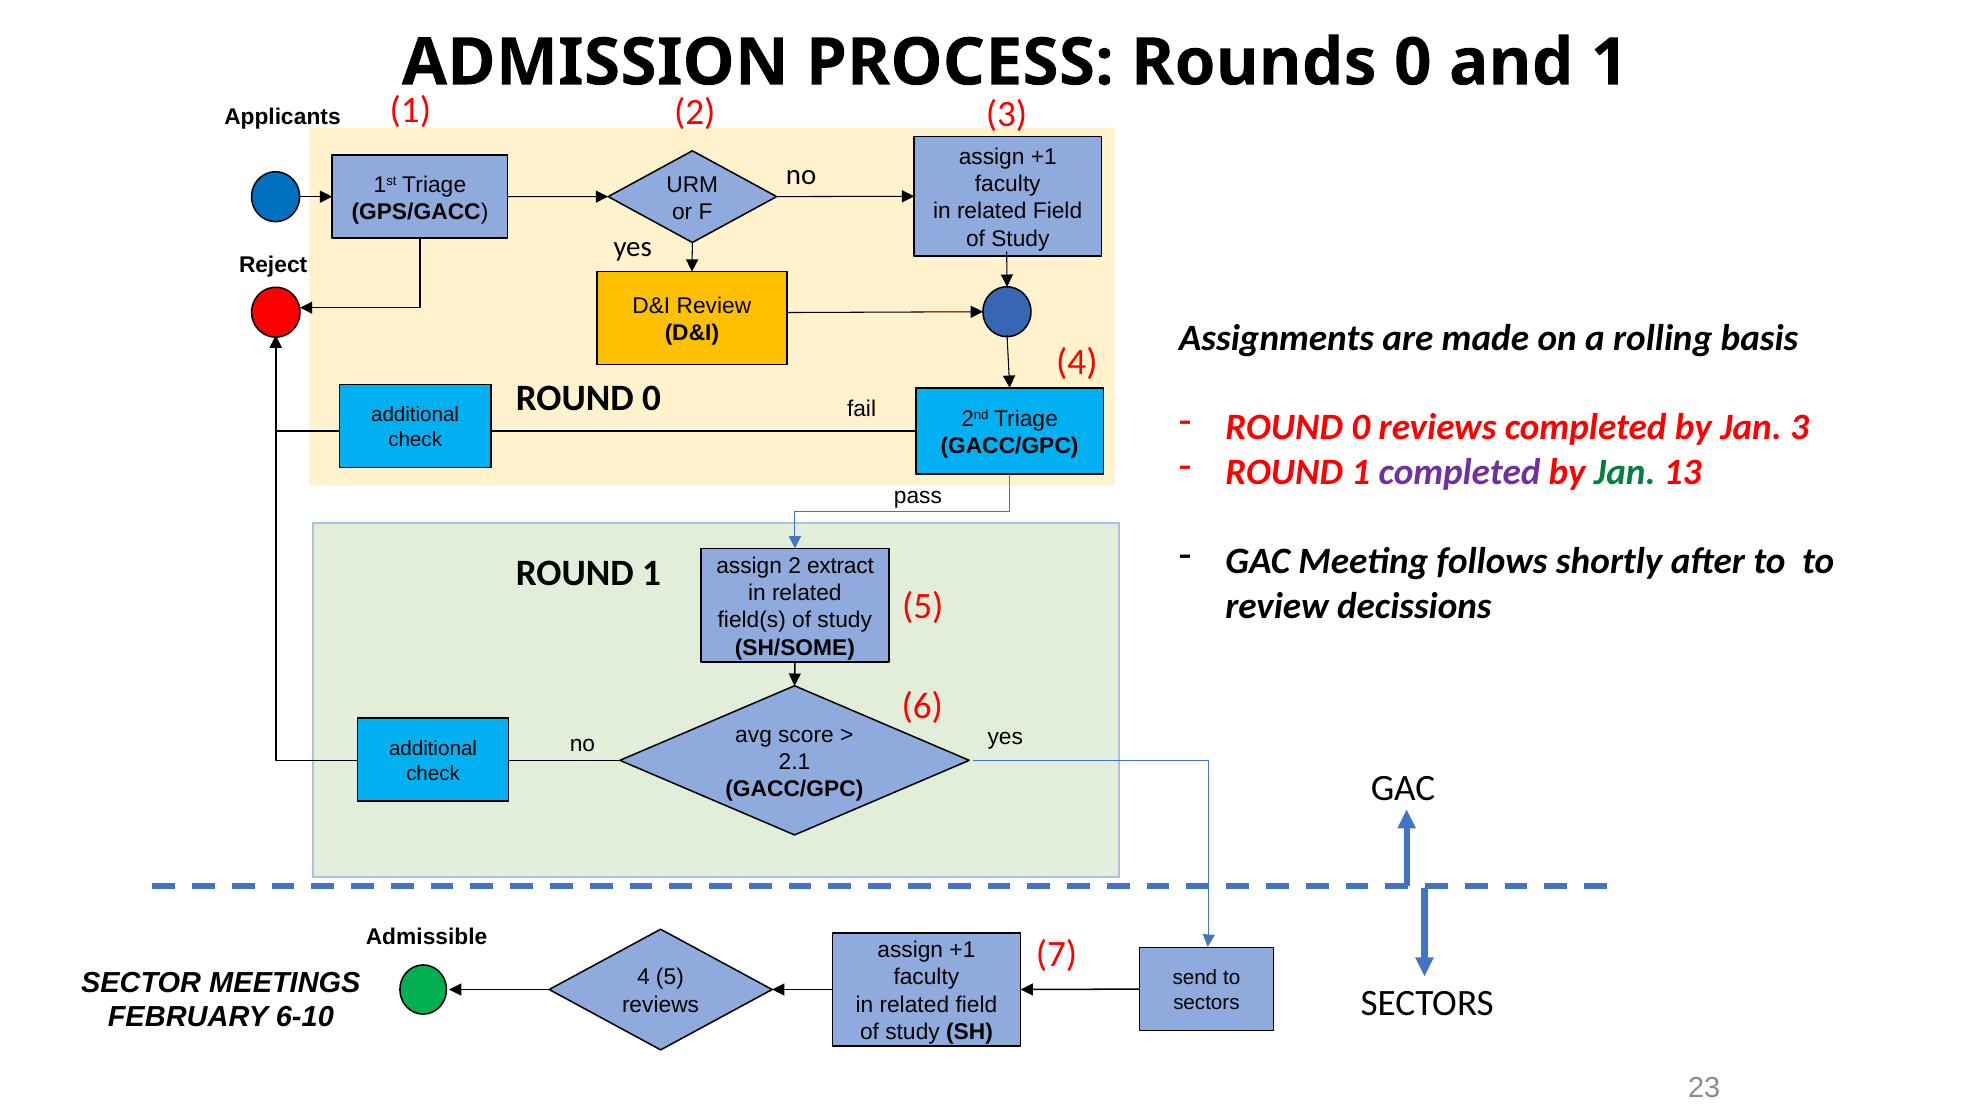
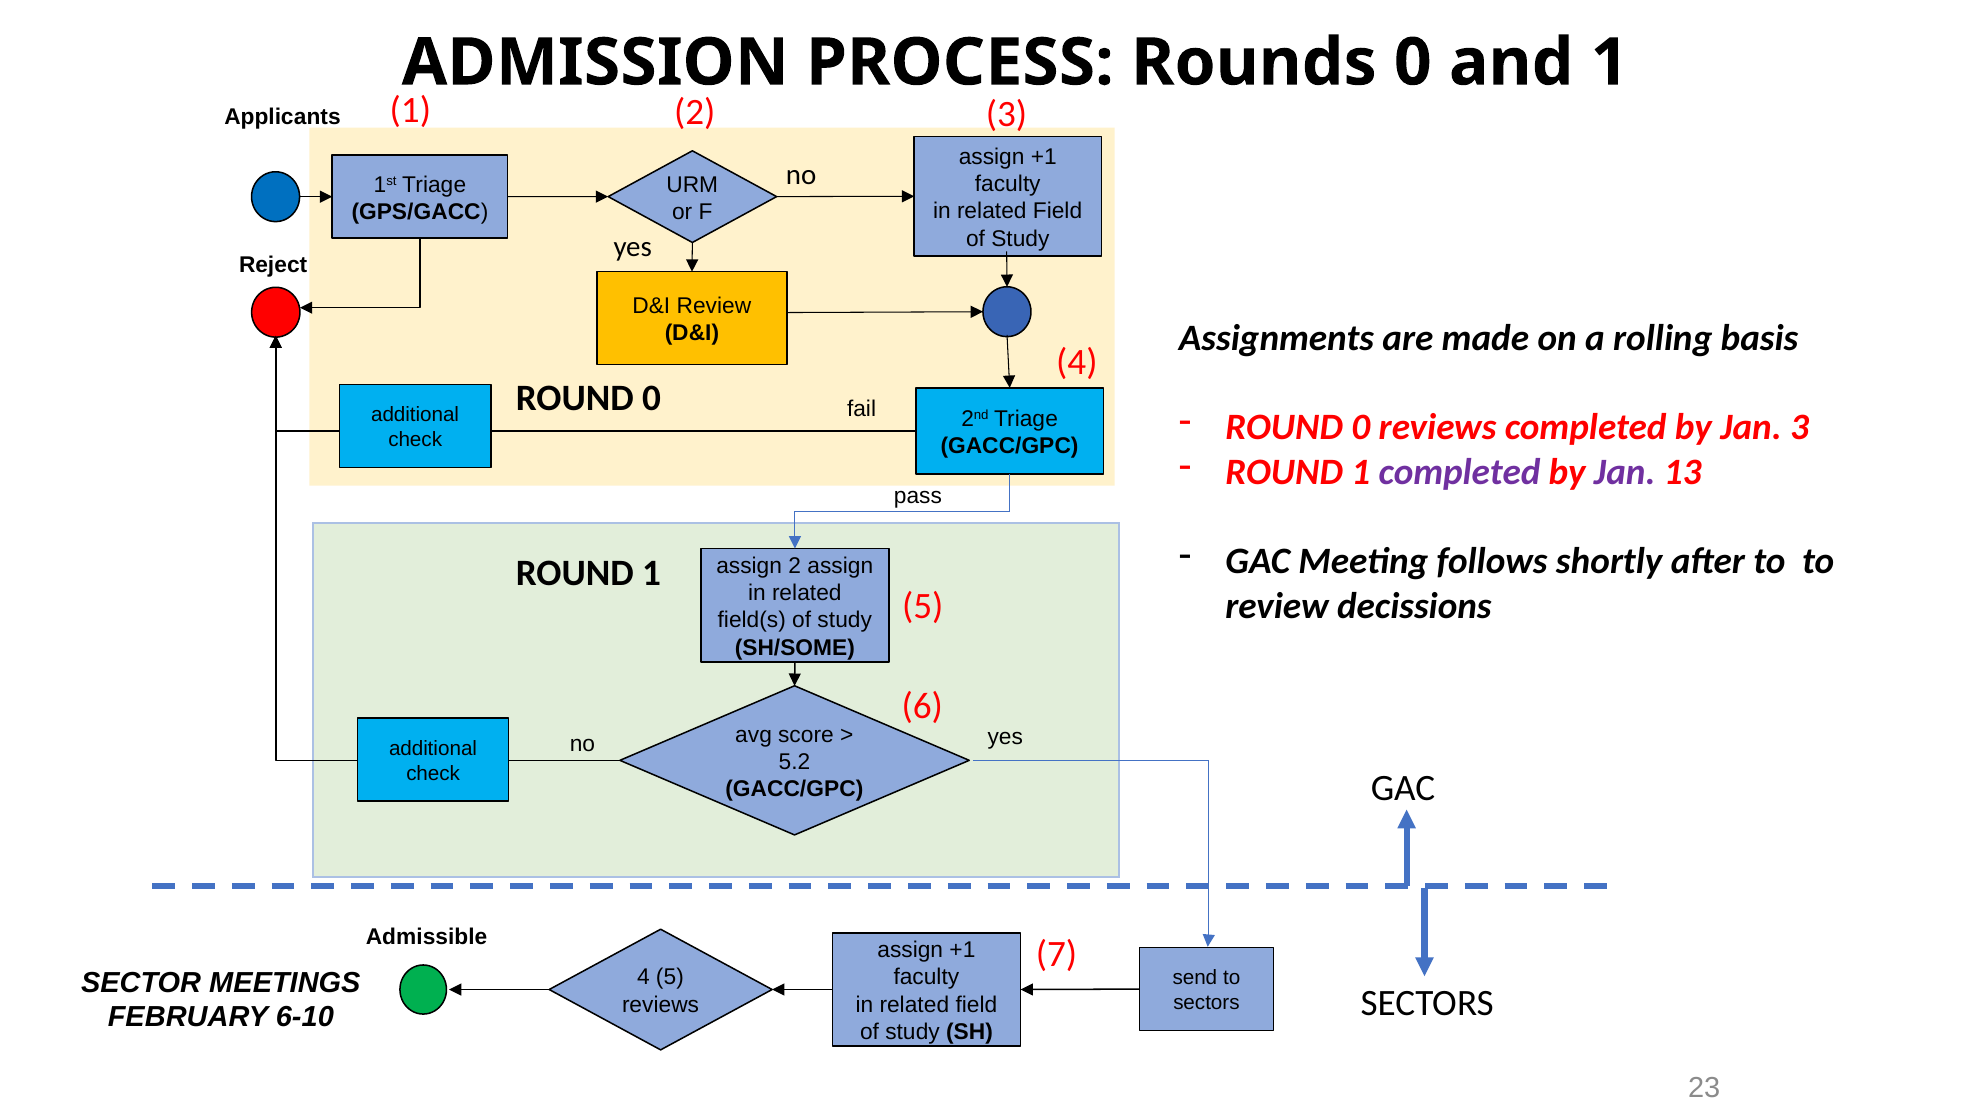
Jan colour: green -> purple (1625, 472)
2 extract: extract -> assign (840, 566)
2.1: 2.1 -> 5.2 (794, 762)
